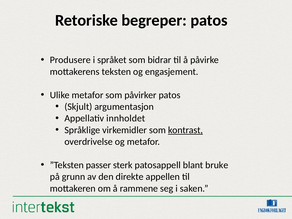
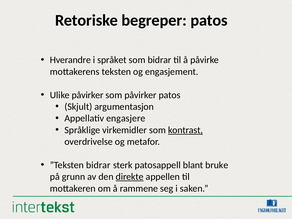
Produsere: Produsere -> Hverandre (70, 60)
Ulike metafor: metafor -> påvirker (88, 95)
innholdet: innholdet -> engasjere (126, 118)
”Teksten passer: passer -> bidrar (98, 165)
direkte underline: none -> present (130, 177)
